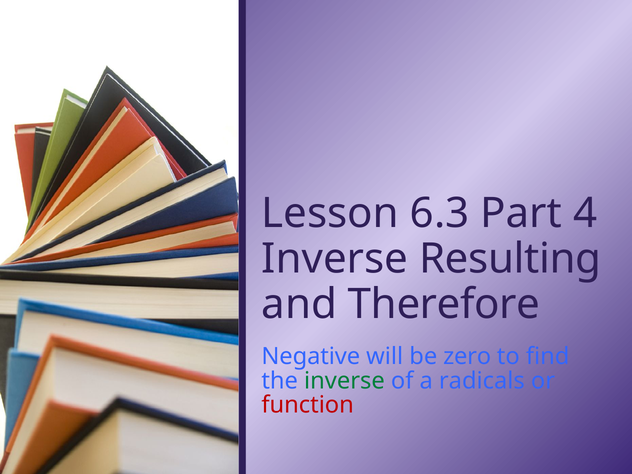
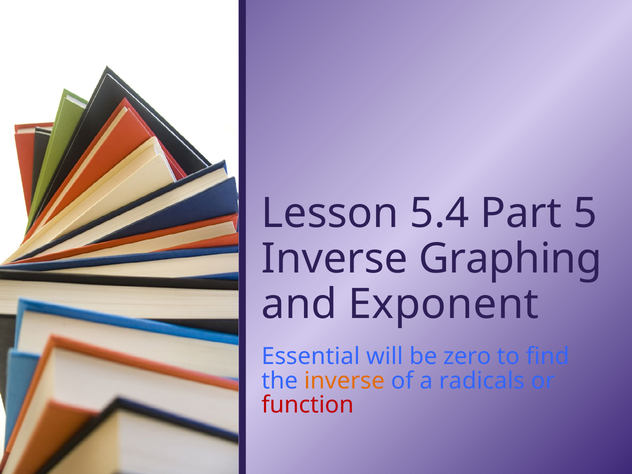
6.3: 6.3 -> 5.4 (440, 213)
4: 4 -> 5 (585, 213)
Resulting: Resulting -> Graphing (510, 259)
Therefore: Therefore -> Exponent (444, 304)
Negative: Negative -> Essential (311, 356)
inverse colour: green -> orange (344, 381)
